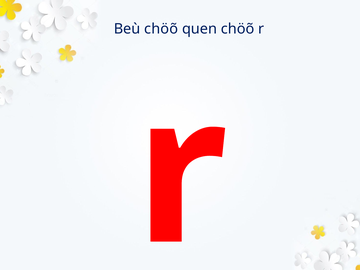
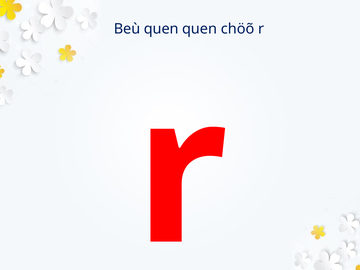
Beù chöõ: chöõ -> quen (161, 29)
